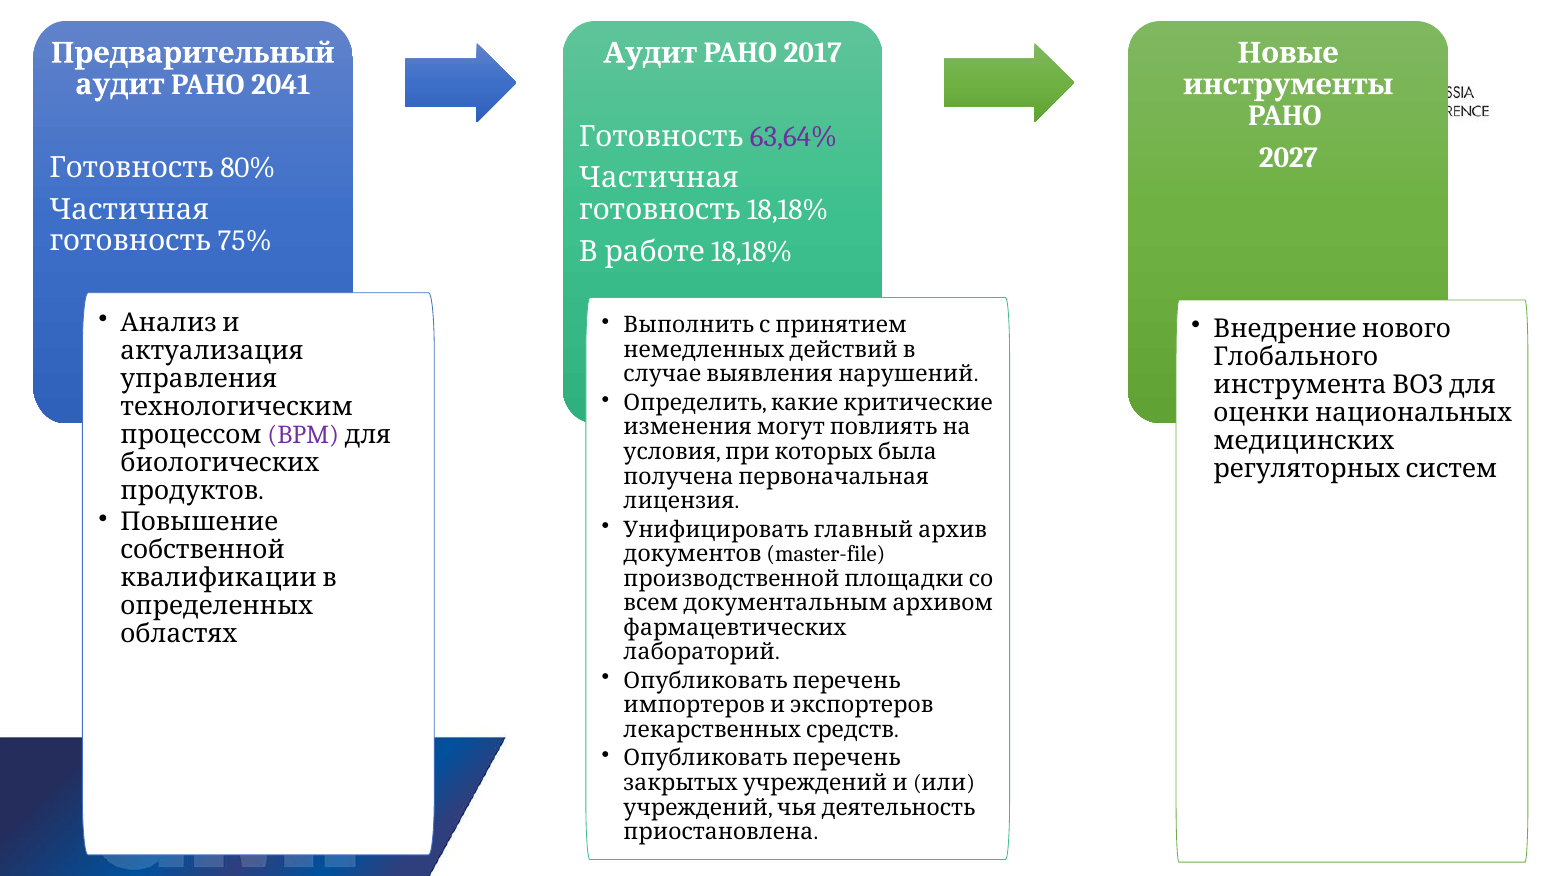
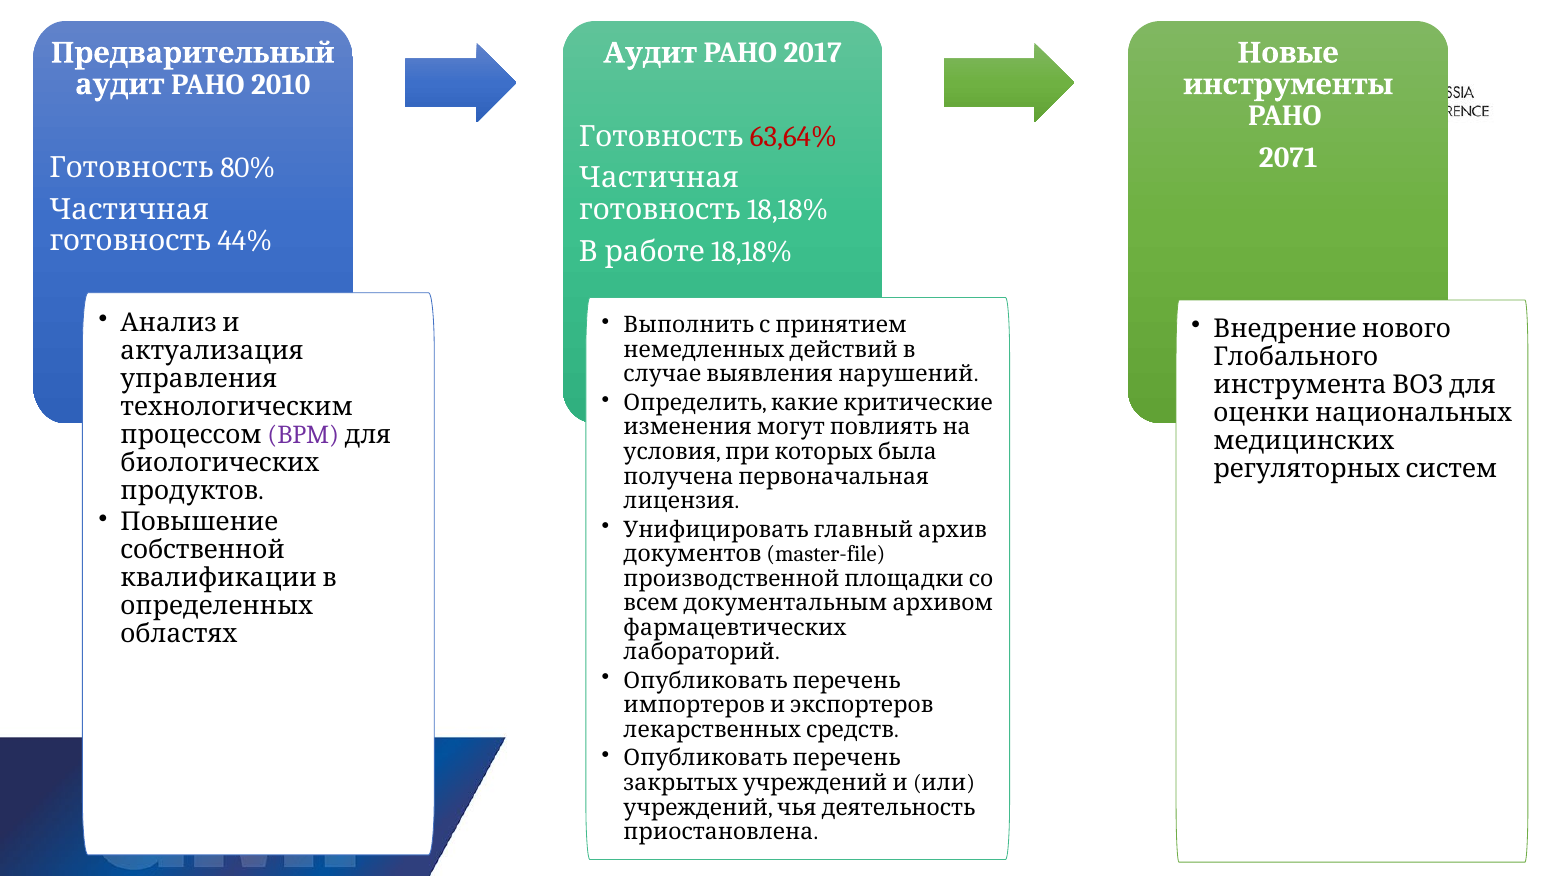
2041: 2041 -> 2010 (281, 85)
63,64% colour: purple -> red (793, 137)
2027: 2027 -> 2071 (1288, 158)
75%: 75% -> 44% (245, 241)
